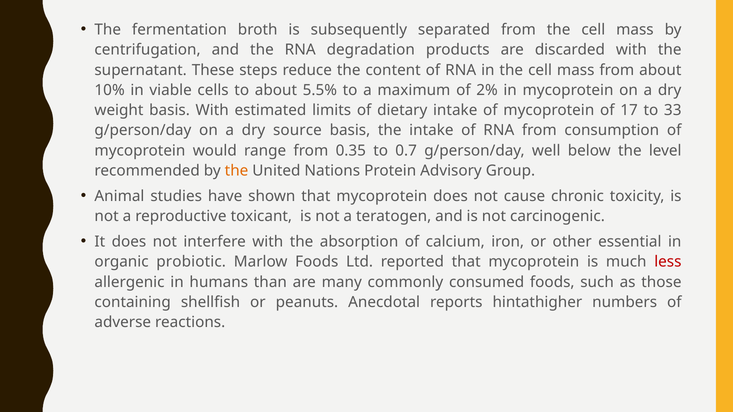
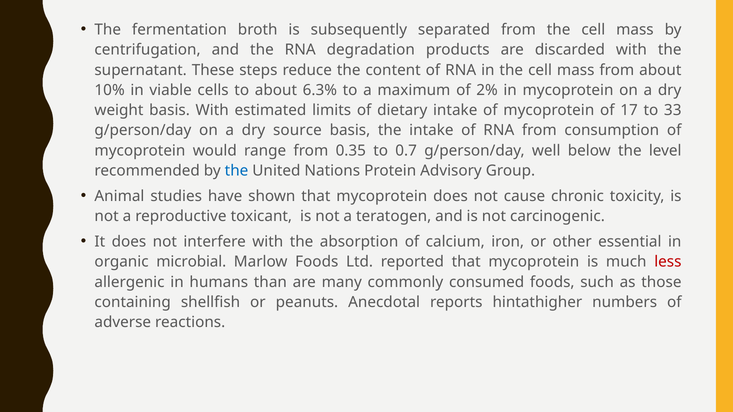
5.5%: 5.5% -> 6.3% (320, 90)
the colour: orange -> blue (237, 171)
probiotic: probiotic -> microbial (191, 262)
